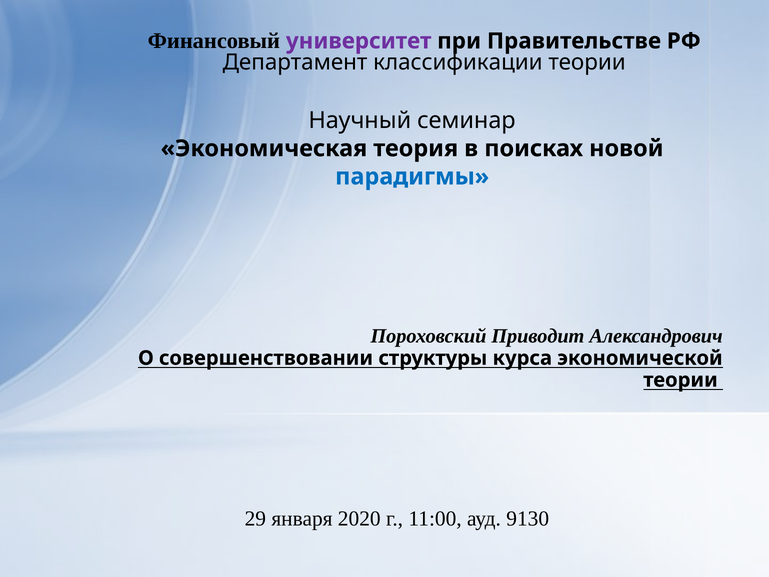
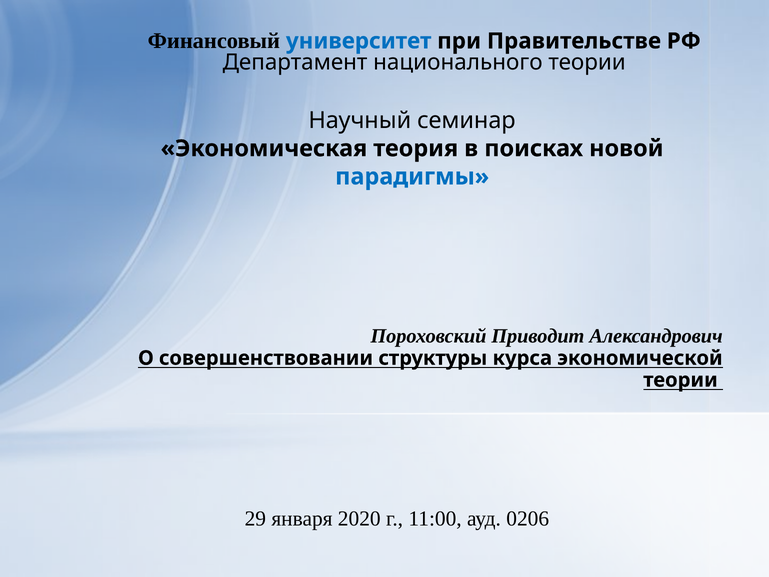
университет colour: purple -> blue (359, 41)
классификации: классификации -> национального (458, 63)
9130: 9130 -> 0206 (528, 518)
